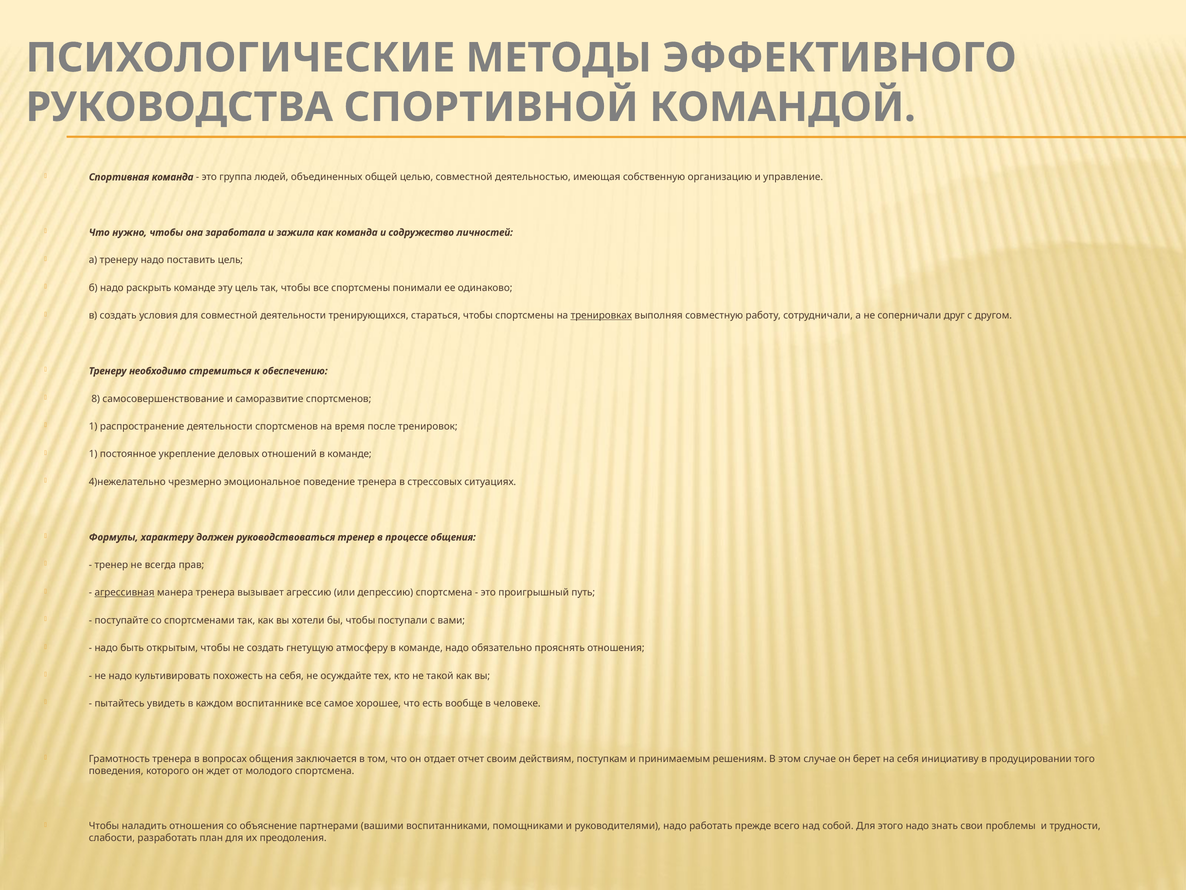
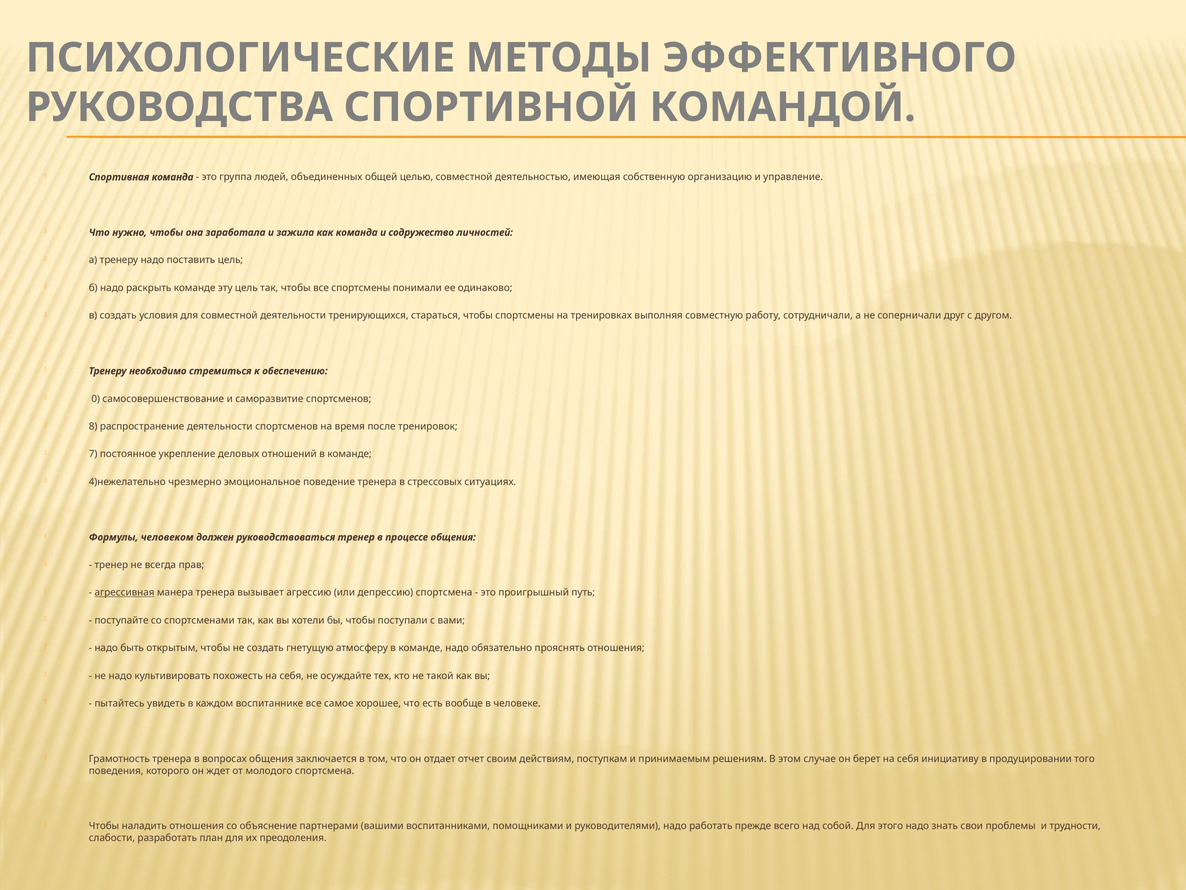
тренировках underline: present -> none (601, 315)
8: 8 -> 0 (96, 399)
1: 1 -> 8 (93, 426)
1: 1 -> 7 (93, 454)
характеру: характеру -> человеком (167, 537)
